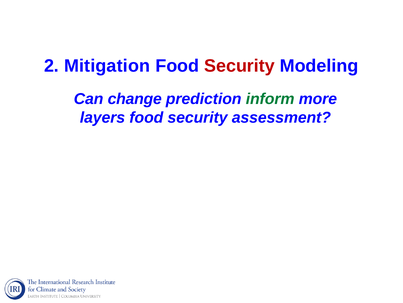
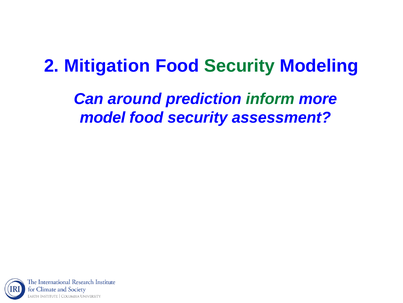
Security colour: red -> green (239, 66)
change: change -> around (135, 99)
layers: layers -> model (103, 117)
